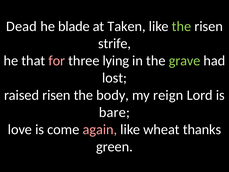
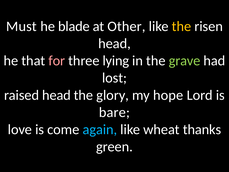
Dead: Dead -> Must (21, 26)
Taken: Taken -> Other (126, 26)
the colour: light green -> yellow (181, 26)
strife: strife -> head (114, 43)
raised risen: risen -> head (56, 95)
body: body -> glory (113, 95)
reign: reign -> hope (168, 95)
again colour: pink -> light blue (100, 129)
